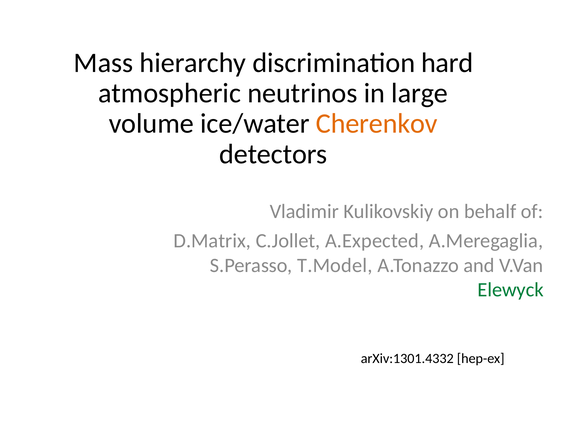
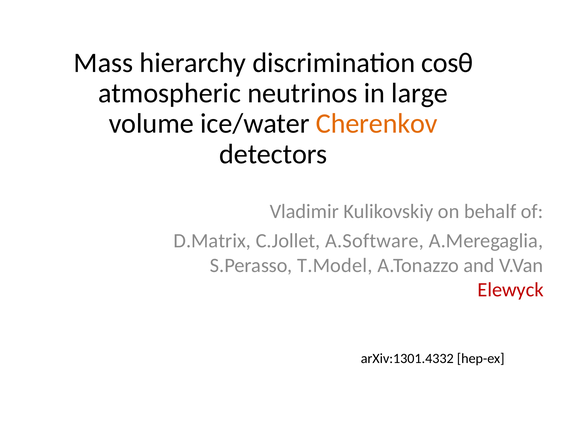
hard: hard -> cosθ (447, 63)
A.Expected: A.Expected -> A.Software (375, 241)
Elewyck colour: green -> red (511, 290)
